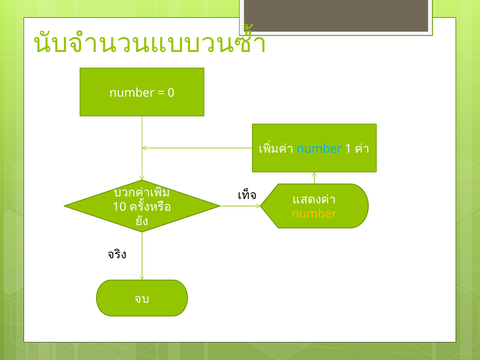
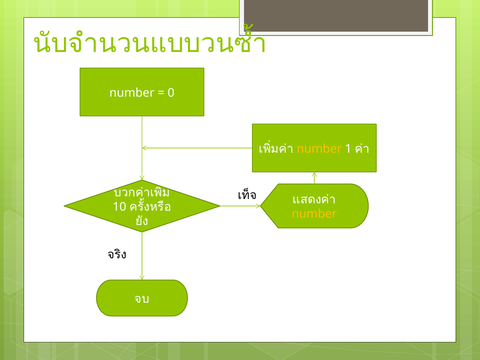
number colour: light blue -> yellow (319, 149)
